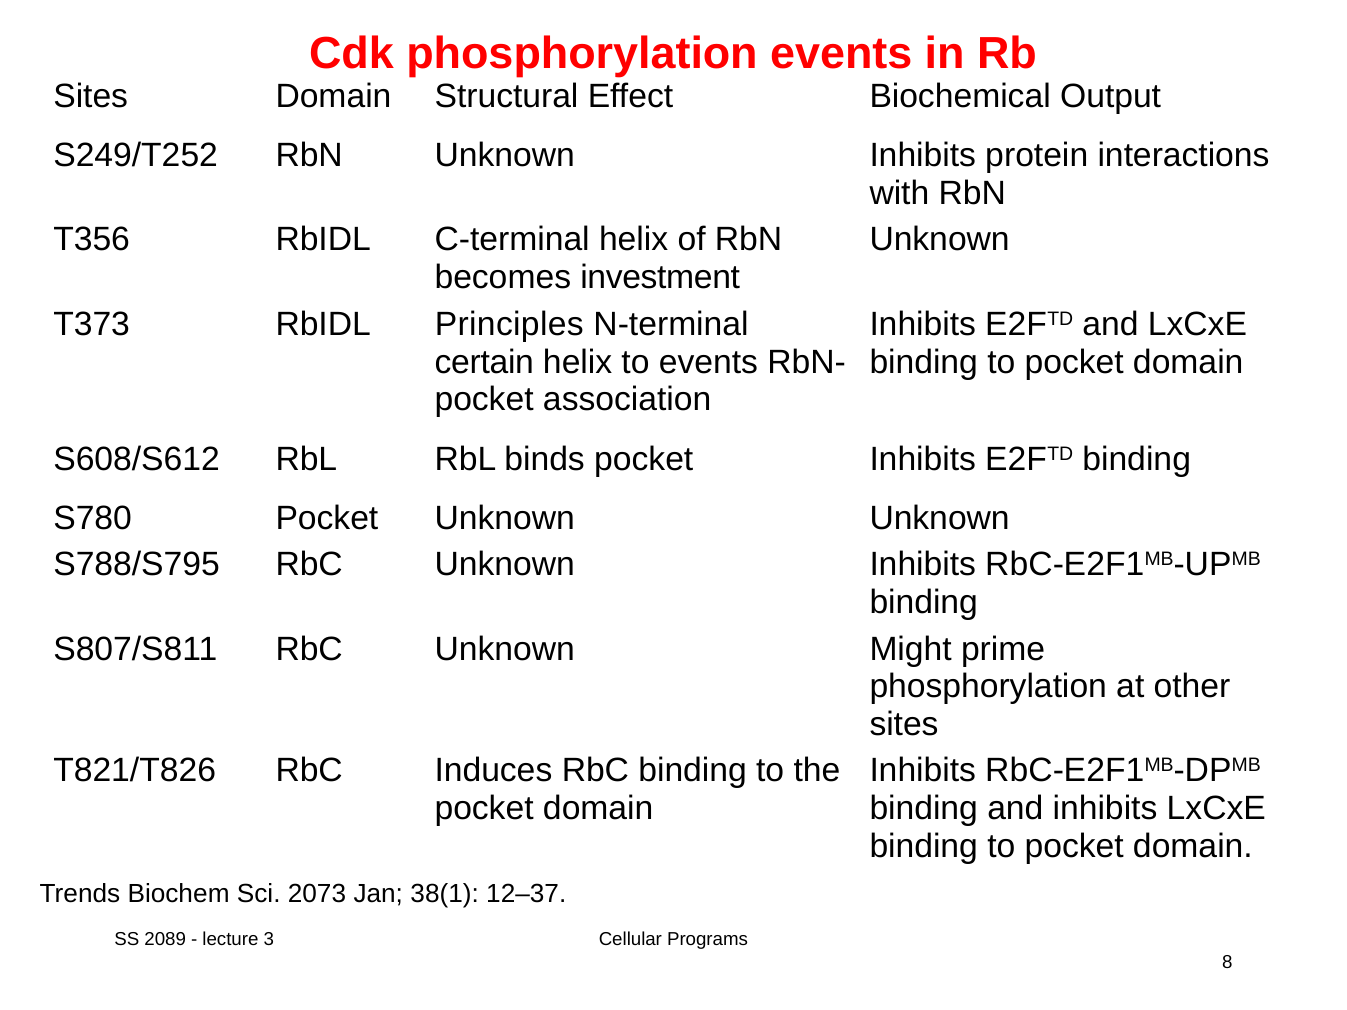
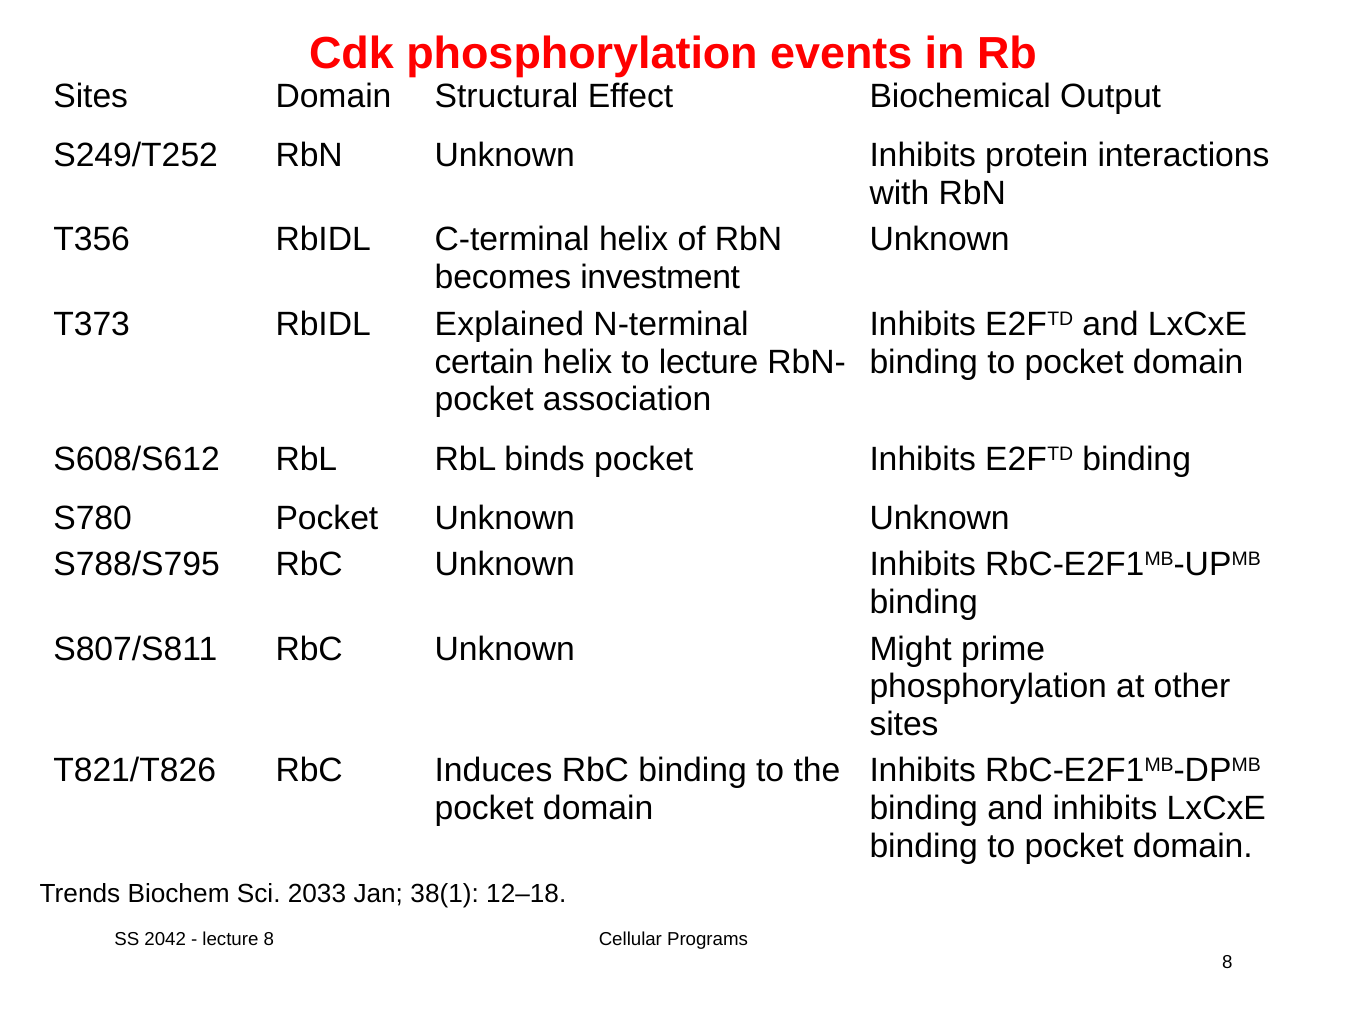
Principles: Principles -> Explained (509, 324)
to events: events -> lecture (709, 362)
2073: 2073 -> 2033 (317, 895)
12–37: 12–37 -> 12–18 (526, 895)
2089: 2089 -> 2042 (165, 940)
lecture 3: 3 -> 8 (269, 940)
